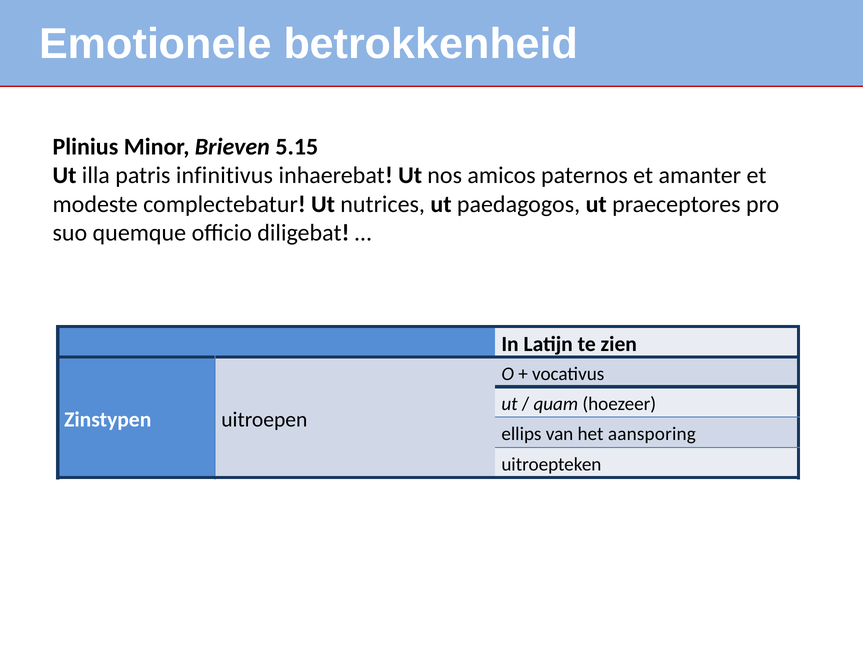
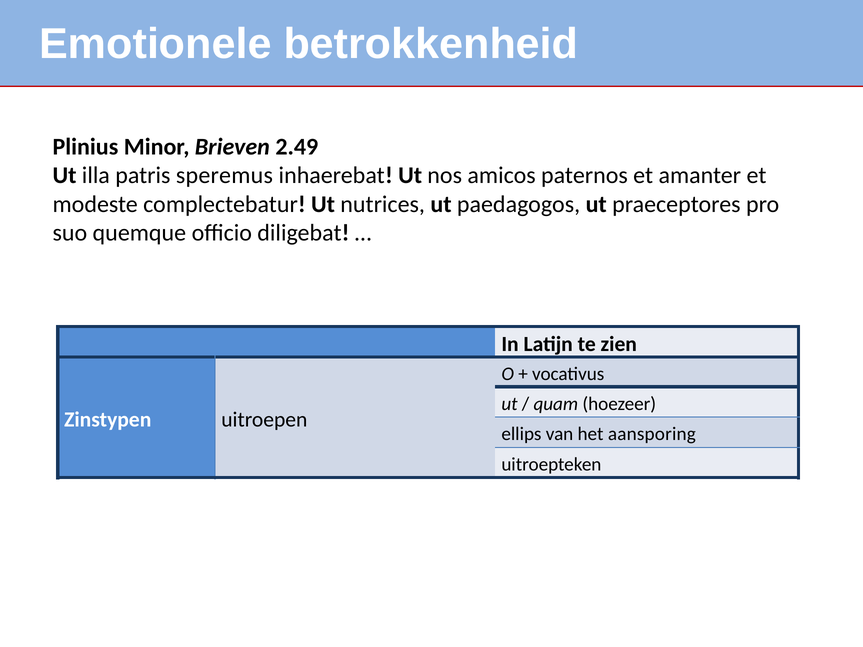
5.15: 5.15 -> 2.49 (297, 147)
infinitivus: infinitivus -> speremus (224, 176)
